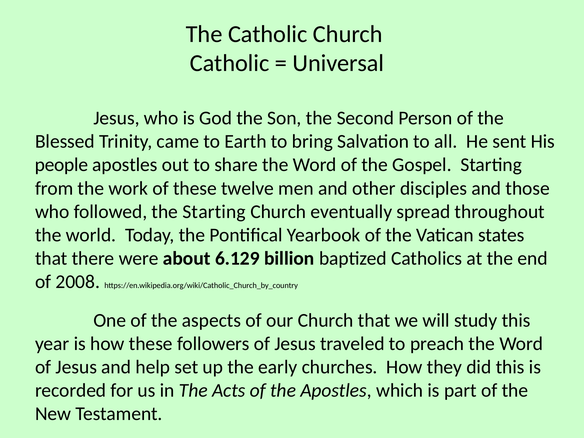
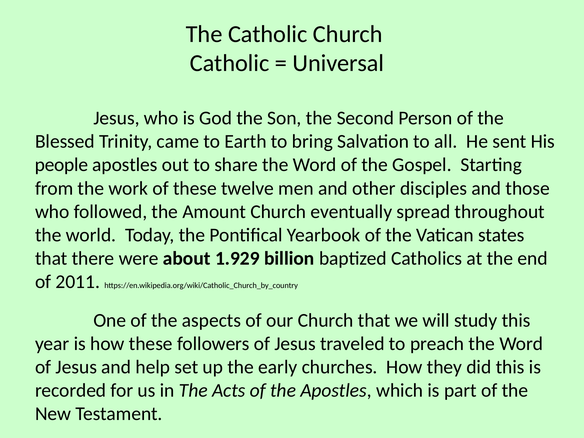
the Starting: Starting -> Amount (214, 212)
6.129: 6.129 -> 1.929 (237, 258)
2008: 2008 -> 2011 (78, 282)
